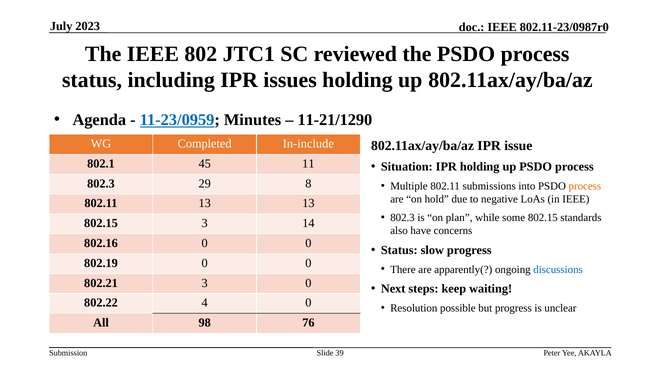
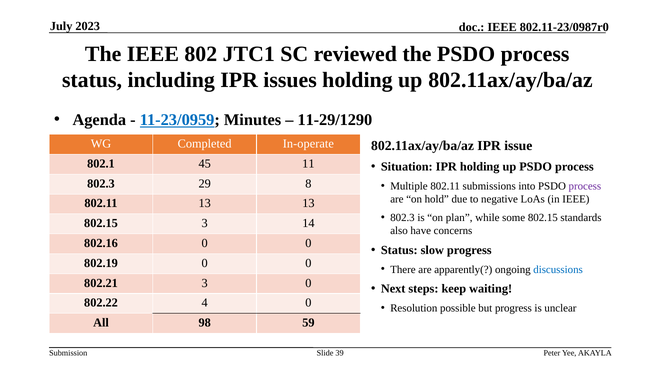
11-21/1290: 11-21/1290 -> 11-29/1290 (335, 120)
In-include: In-include -> In-operate (308, 144)
process colour: orange -> purple (585, 186)
76: 76 -> 59 (308, 323)
